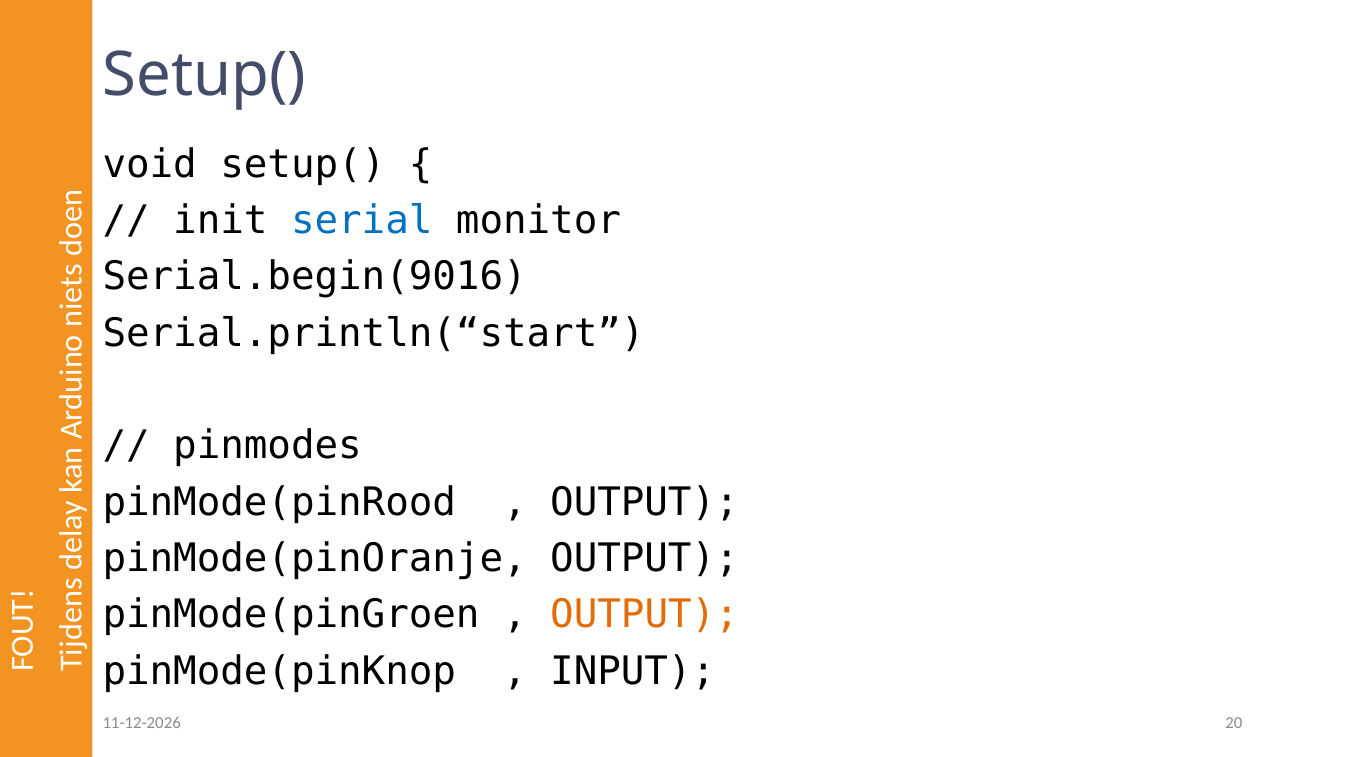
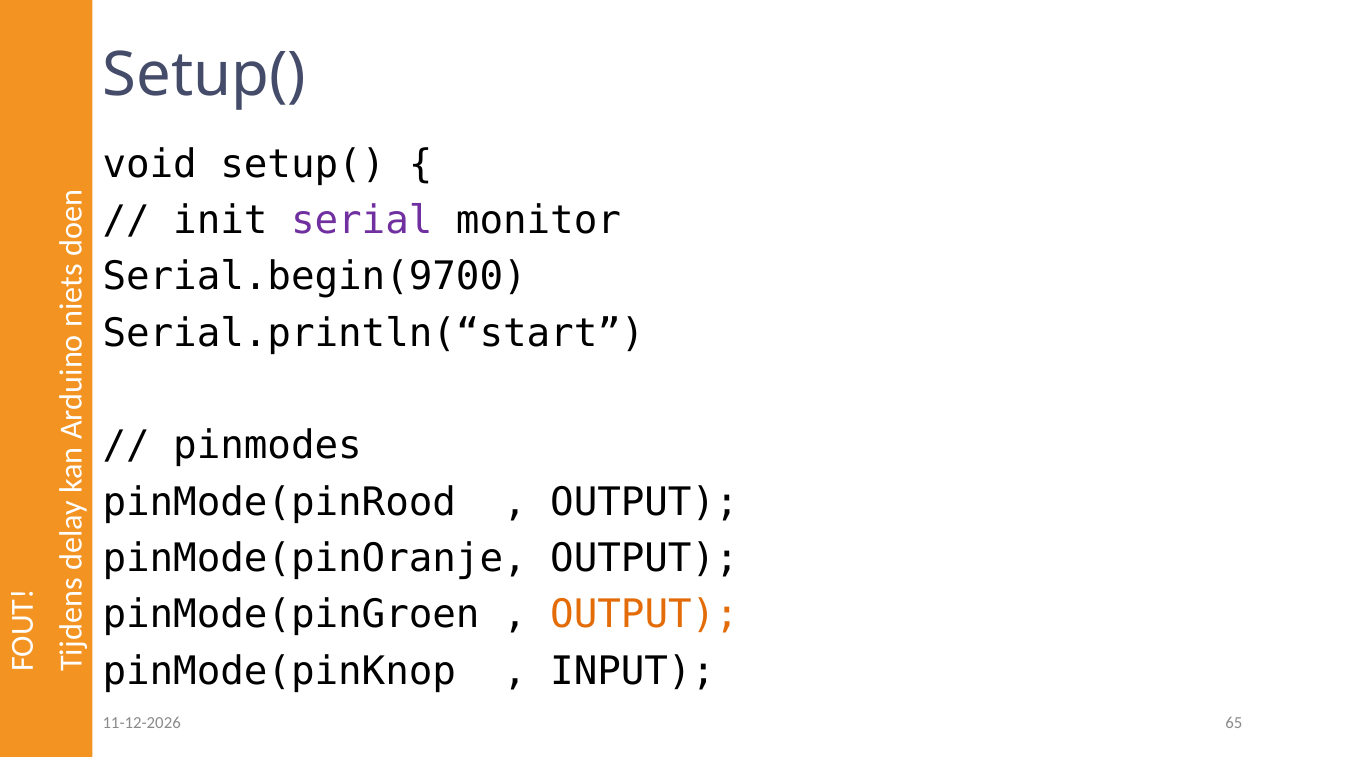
serial colour: blue -> purple (362, 220)
Serial.begin(9016: Serial.begin(9016 -> Serial.begin(9700 (315, 277)
20: 20 -> 65 (1234, 722)
